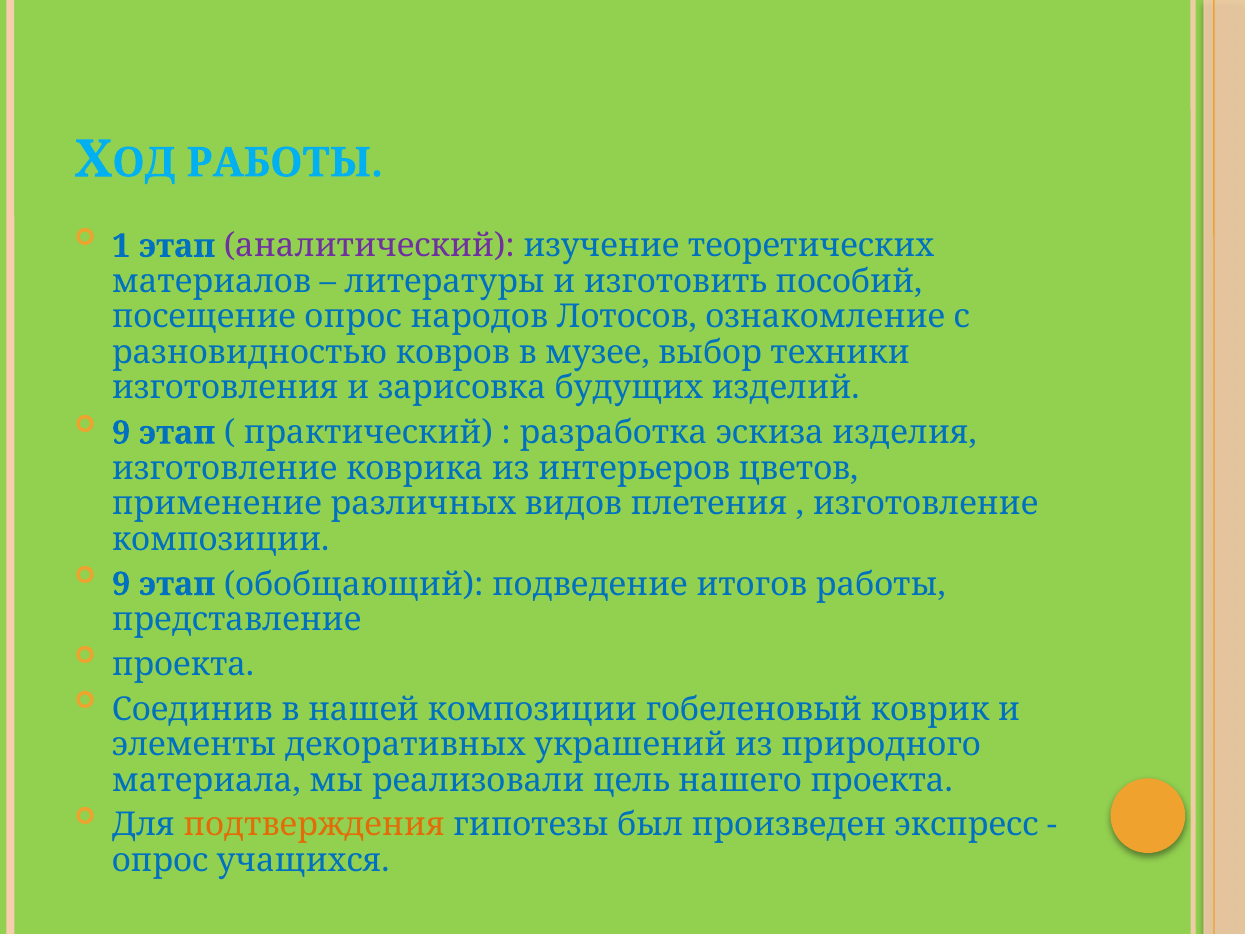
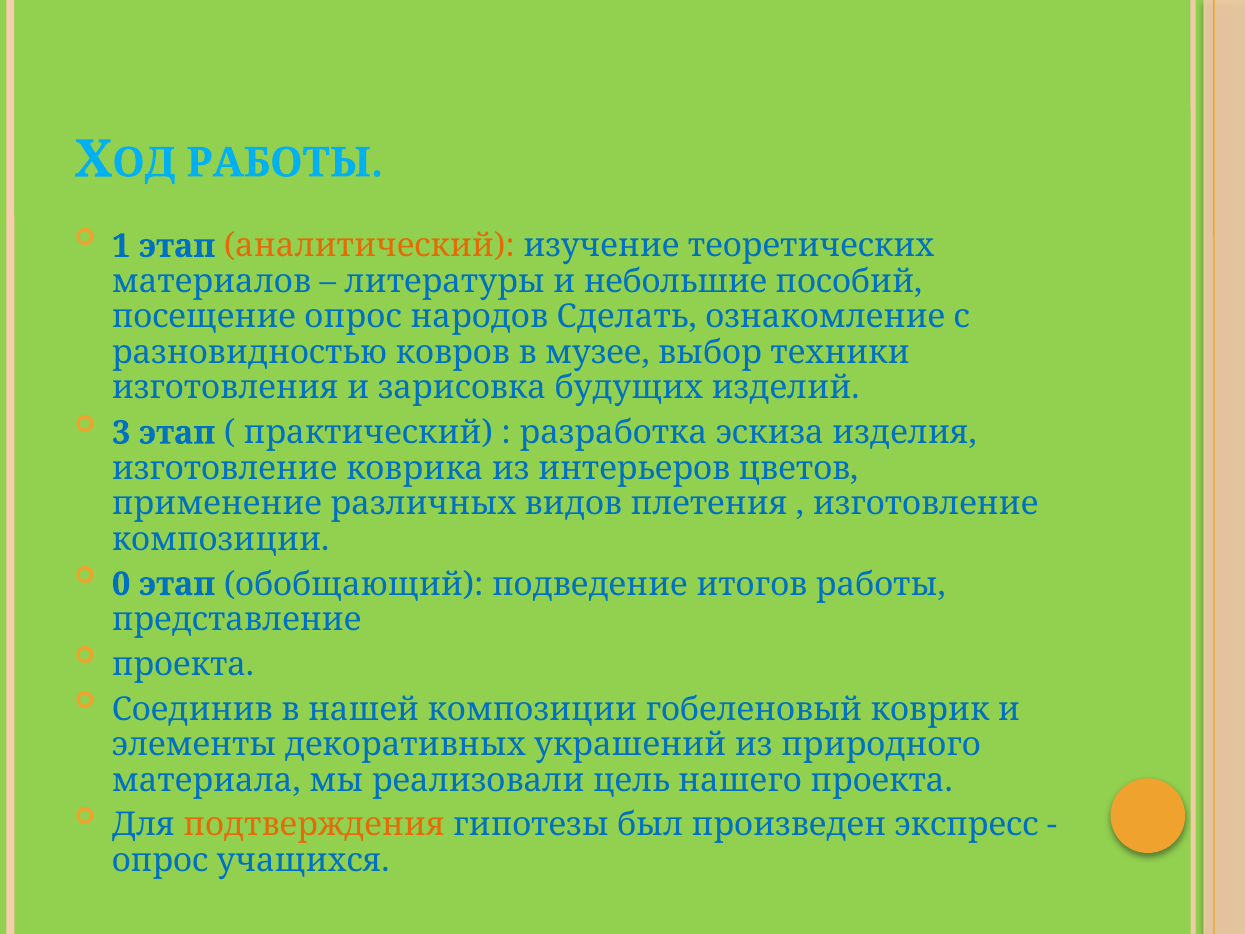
аналитический colour: purple -> orange (369, 246)
изготовить: изготовить -> небольшие (676, 281)
Лотосов: Лотосов -> Сделать (627, 317)
9: 9 -> 3 (121, 433)
9: 9 -> 0 (121, 584)
